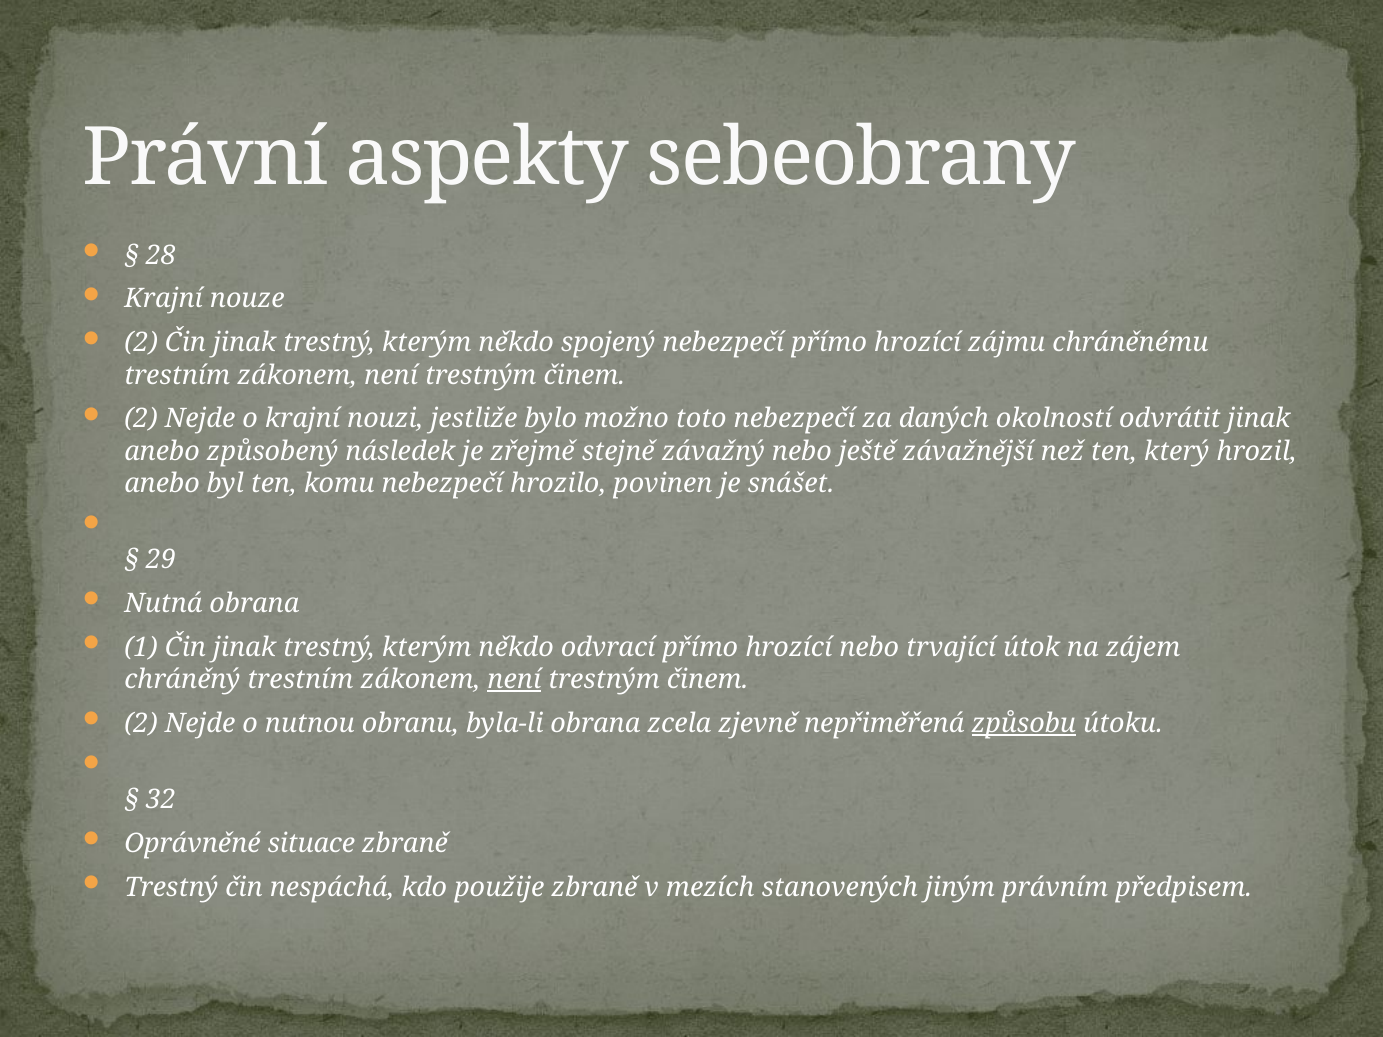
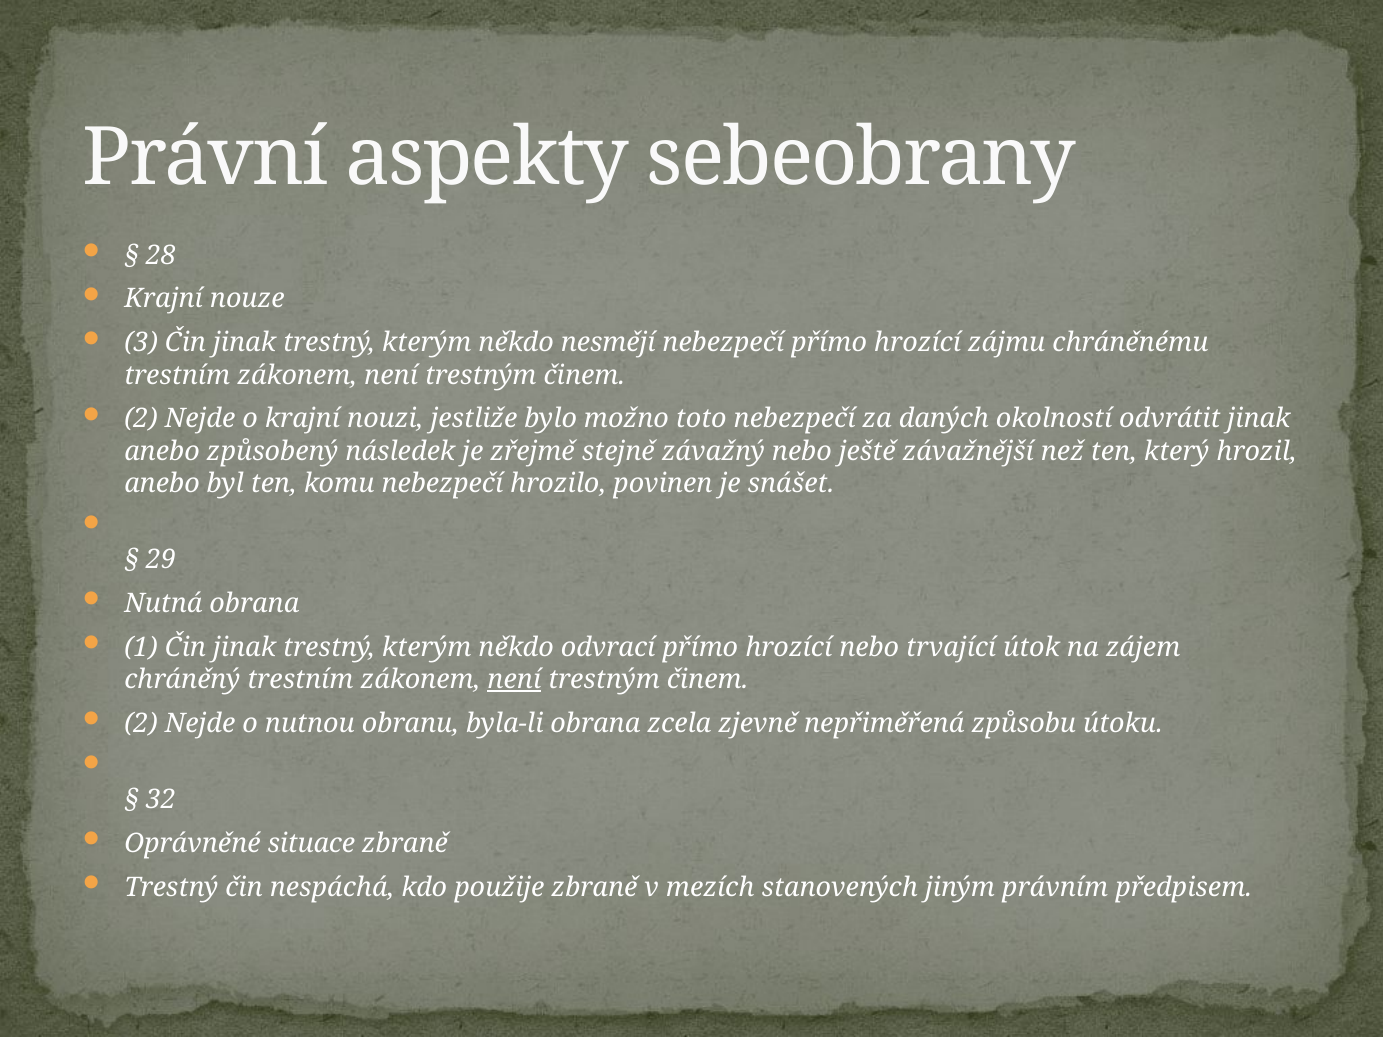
2: 2 -> 3 (141, 343)
spojený: spojený -> nesmějí (608, 343)
způsobu underline: present -> none (1024, 724)
